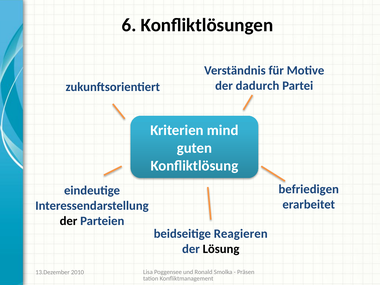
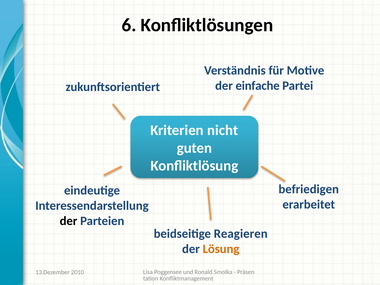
dadurch: dadurch -> einfache (258, 86)
mind: mind -> nicht (223, 130)
Lösung colour: black -> orange (221, 249)
